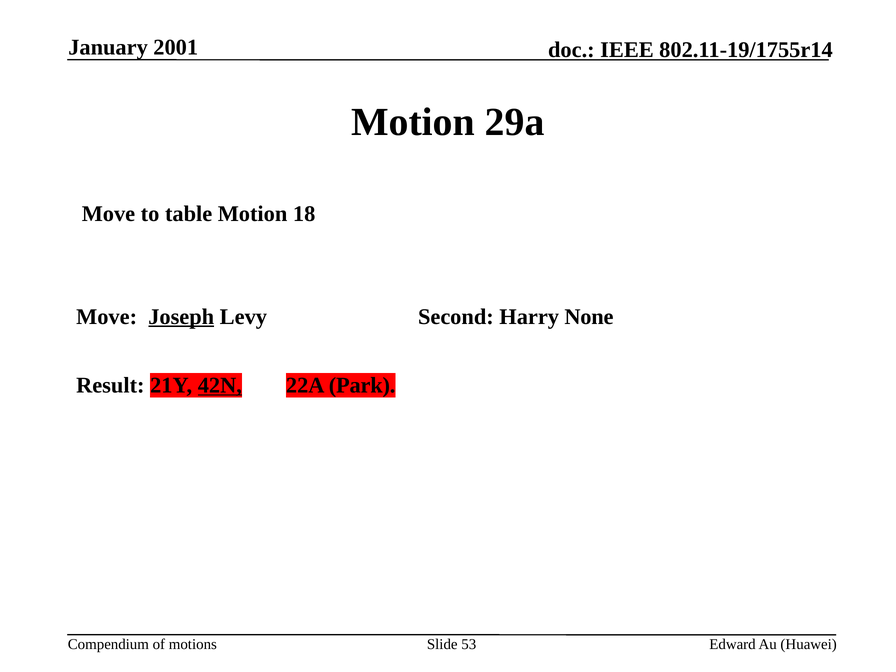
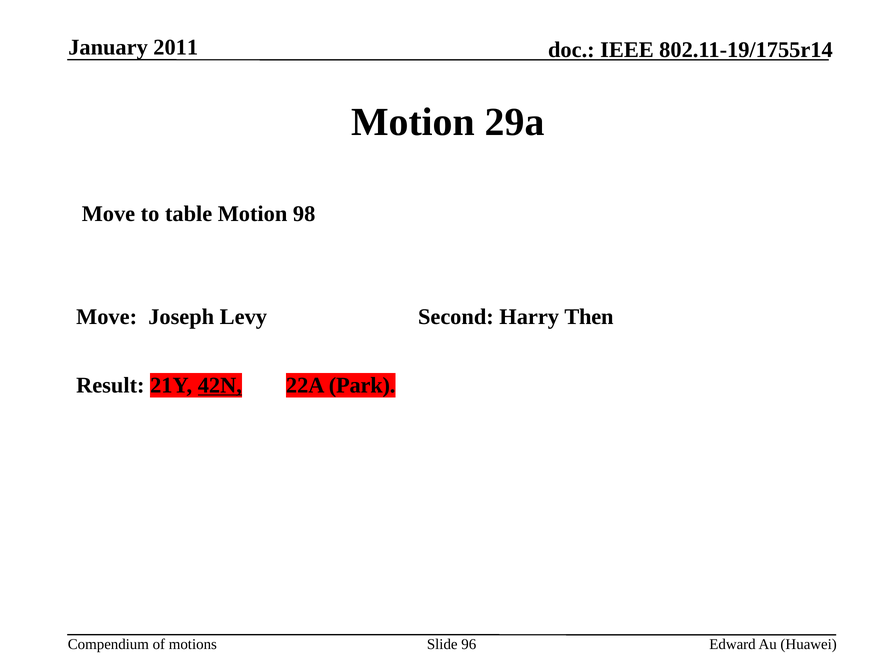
2001: 2001 -> 2011 (176, 47)
18: 18 -> 98 (304, 214)
Joseph underline: present -> none (181, 317)
None: None -> Then (589, 317)
53: 53 -> 96 (469, 644)
